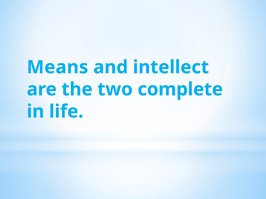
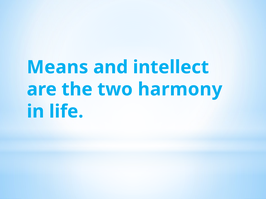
complete: complete -> harmony (180, 90)
